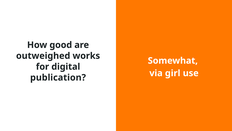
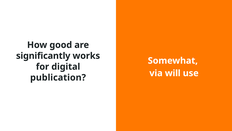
outweighed: outweighed -> significantly (43, 56)
girl: girl -> will (173, 73)
